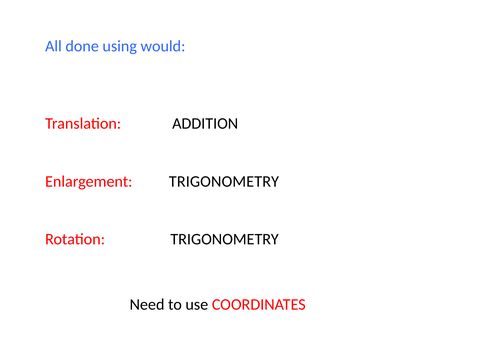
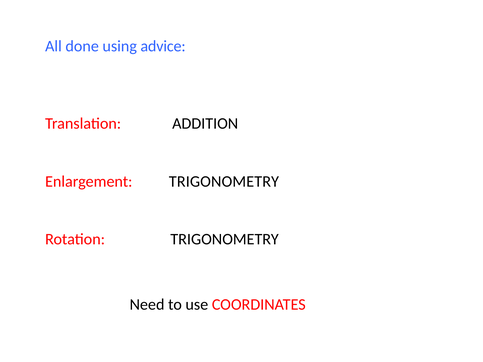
would: would -> advice (163, 46)
